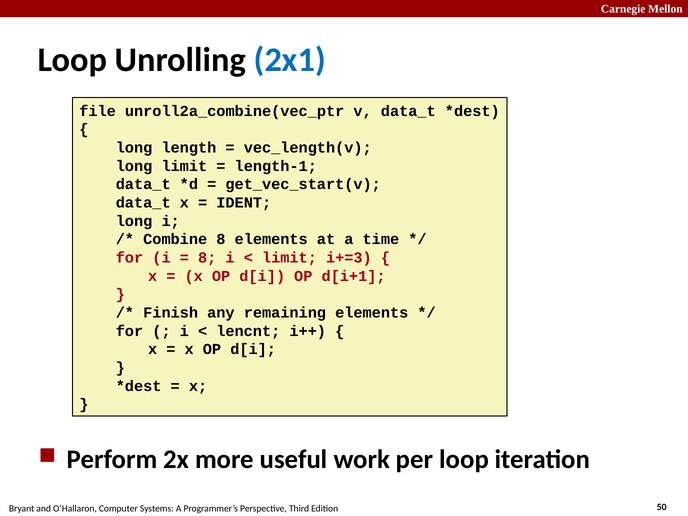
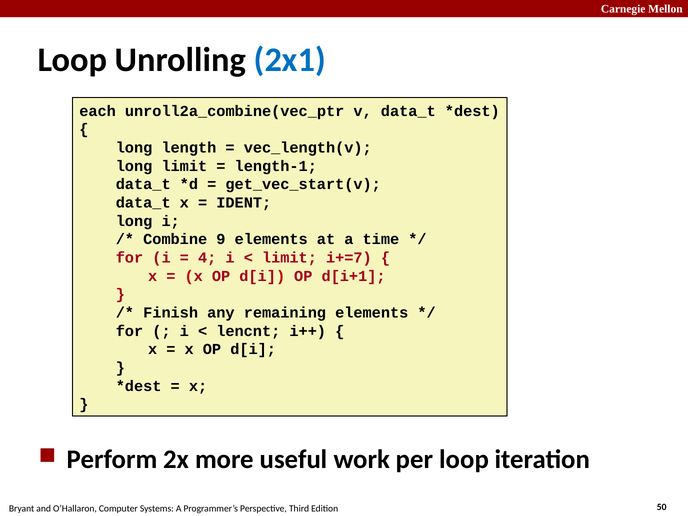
file: file -> each (98, 111)
Combine 8: 8 -> 9 (221, 239)
8: 8 -> 4 (207, 258)
i+=3: i+=3 -> i+=7 (349, 258)
